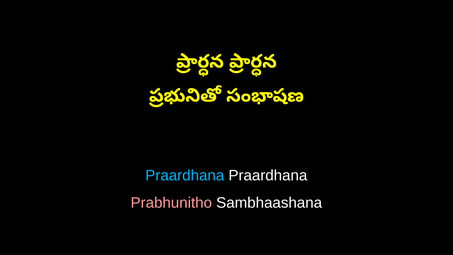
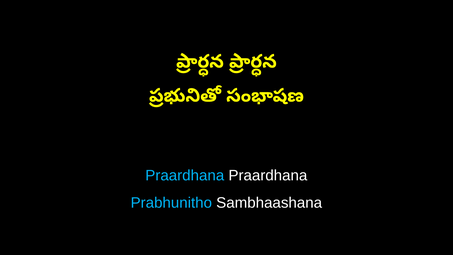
Prabhunitho colour: pink -> light blue (171, 203)
